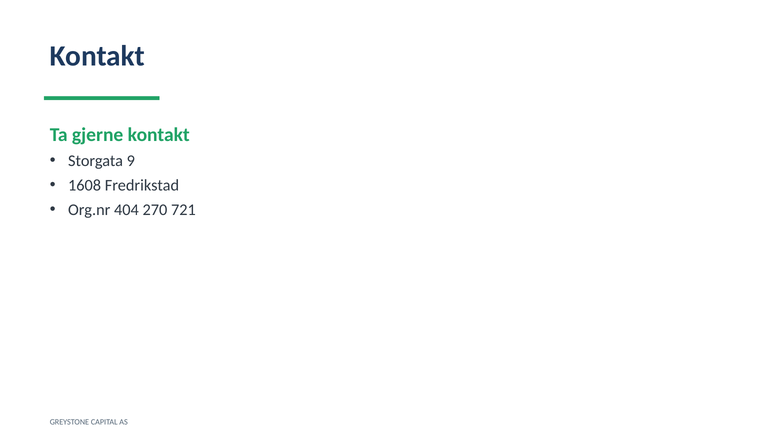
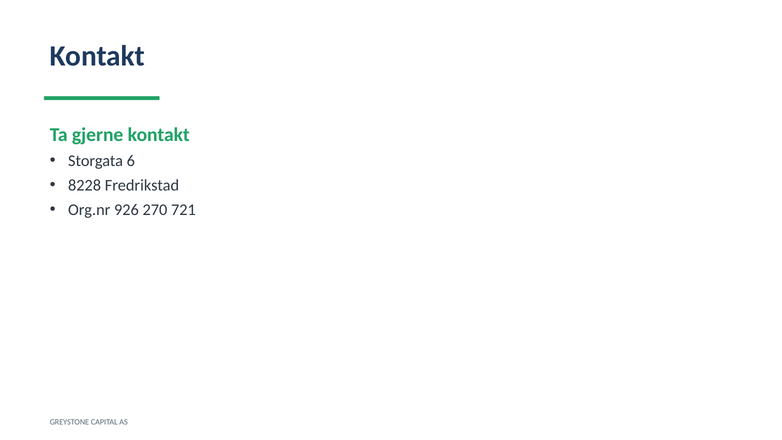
9: 9 -> 6 (131, 161)
1608: 1608 -> 8228 (85, 185)
404: 404 -> 926 (126, 210)
